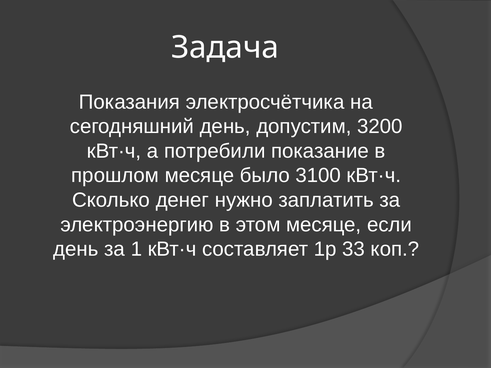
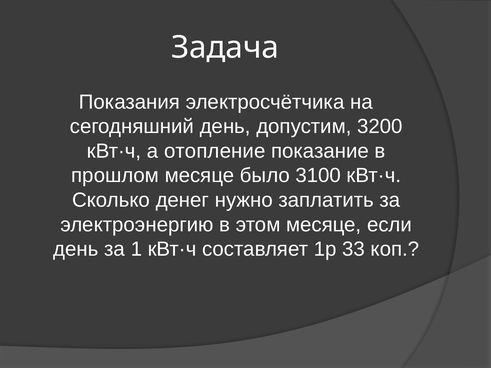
потребили: потребили -> отопление (215, 151)
